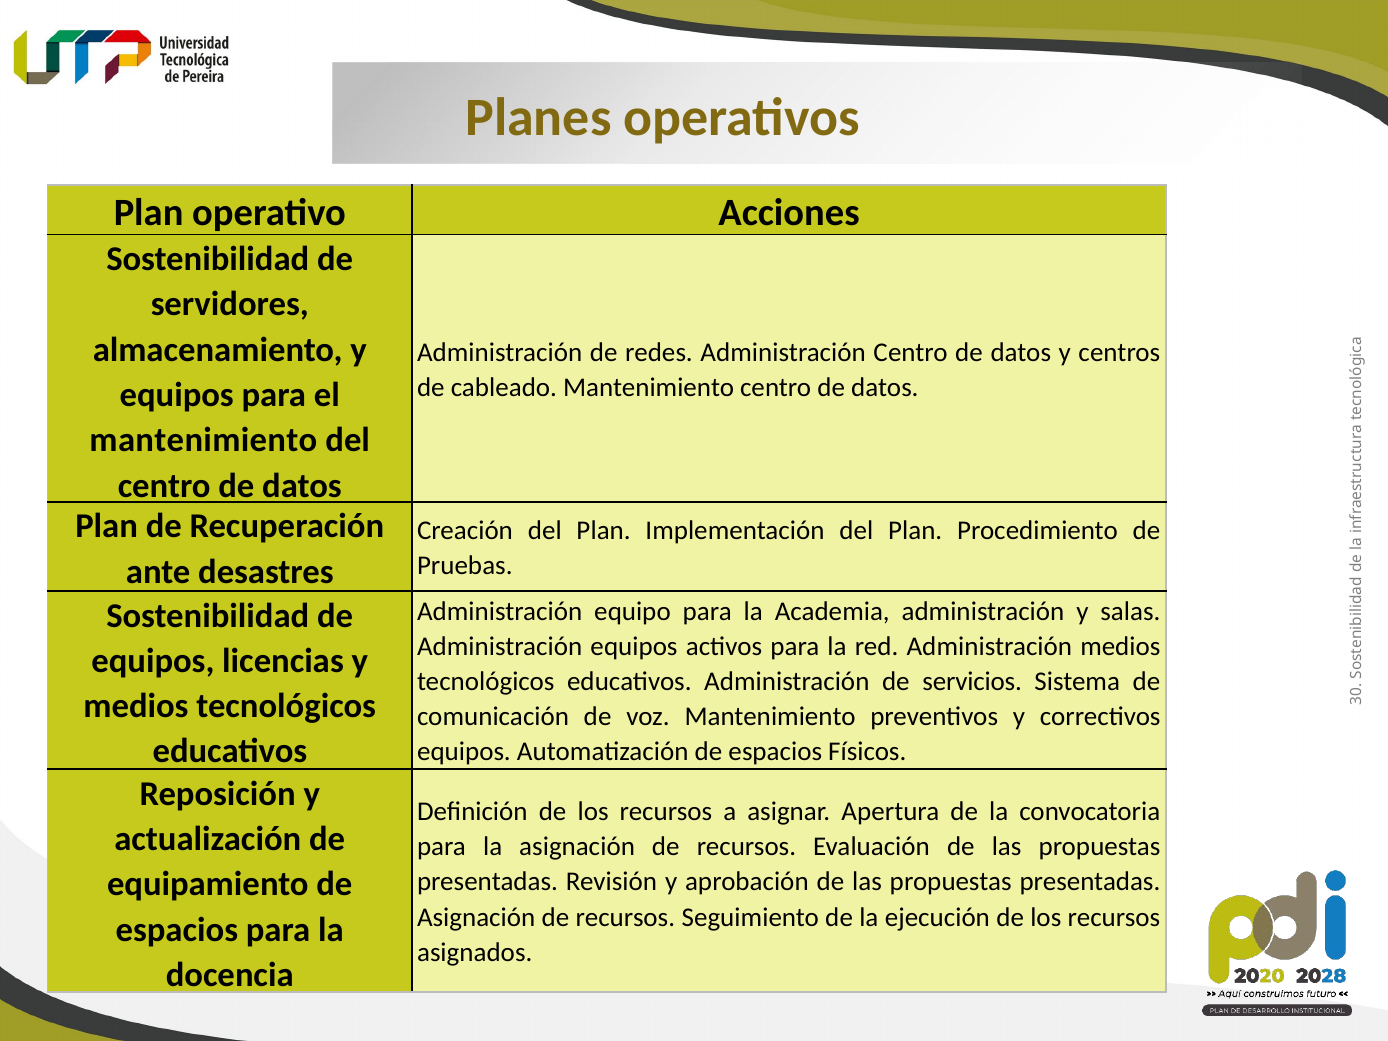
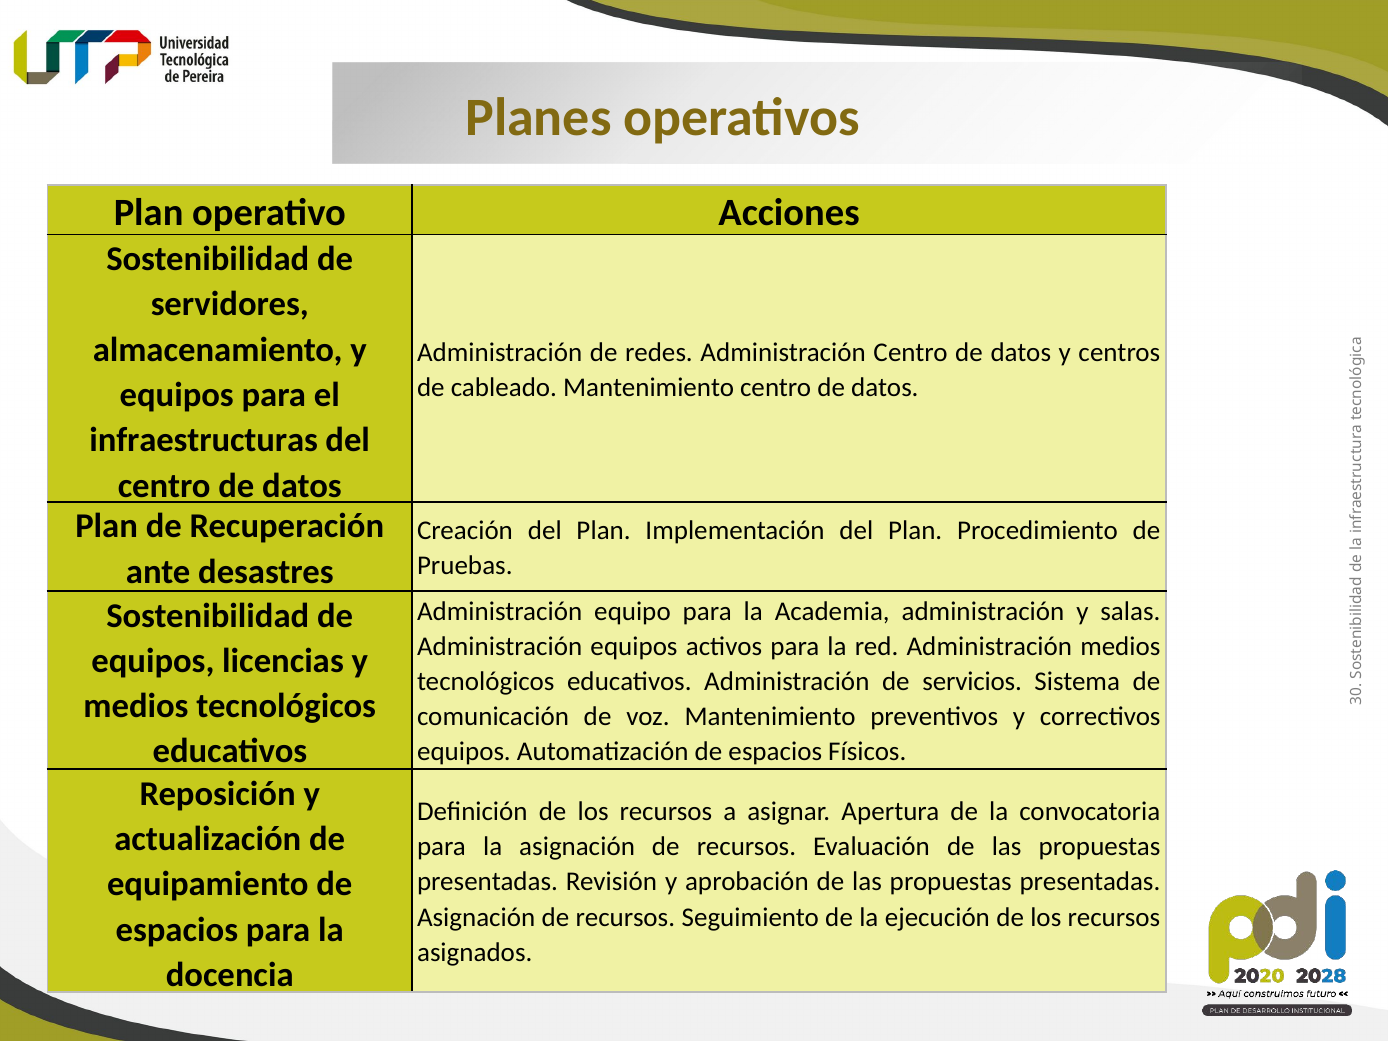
mantenimiento: mantenimiento -> infraestructuras (204, 440)
